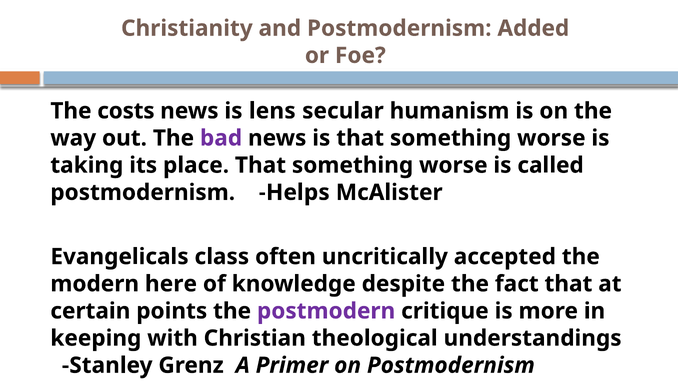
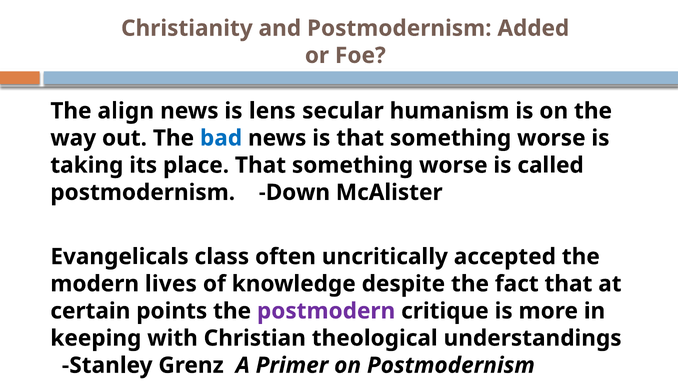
costs: costs -> align (126, 111)
bad colour: purple -> blue (221, 138)
Helps: Helps -> Down (294, 192)
here: here -> lives (171, 283)
